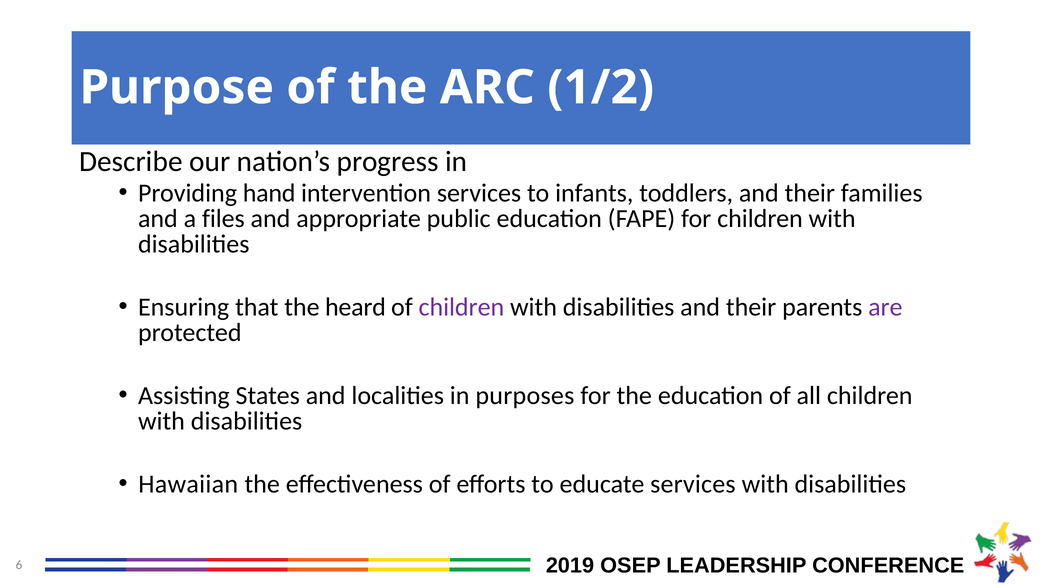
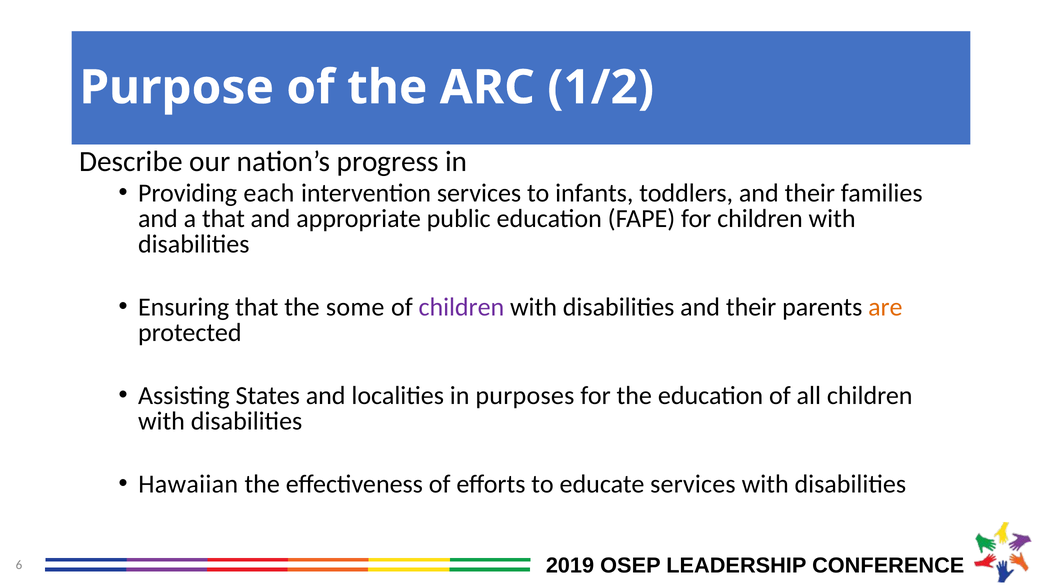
hand: hand -> each (269, 193)
a files: files -> that (223, 219)
heard: heard -> some (355, 307)
are colour: purple -> orange (885, 307)
